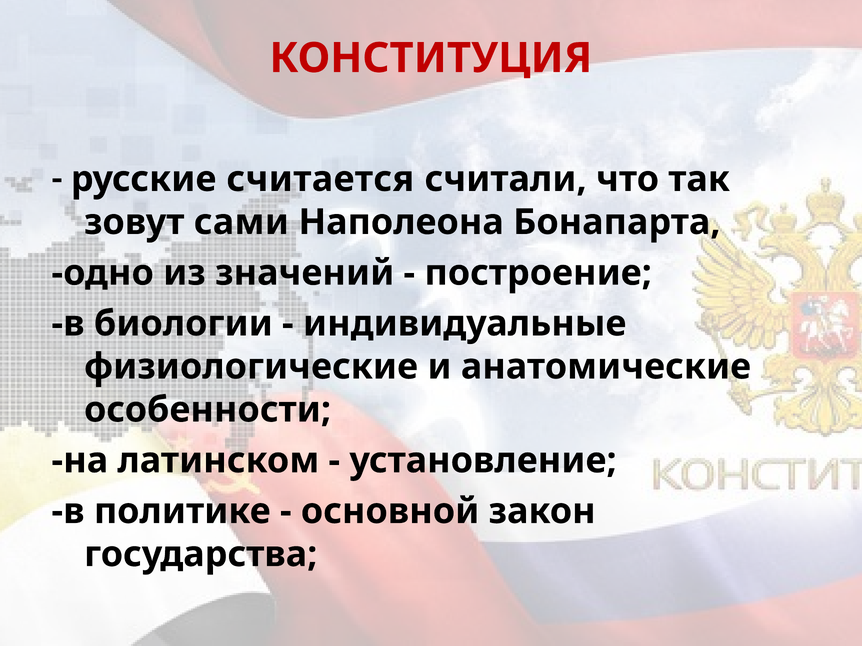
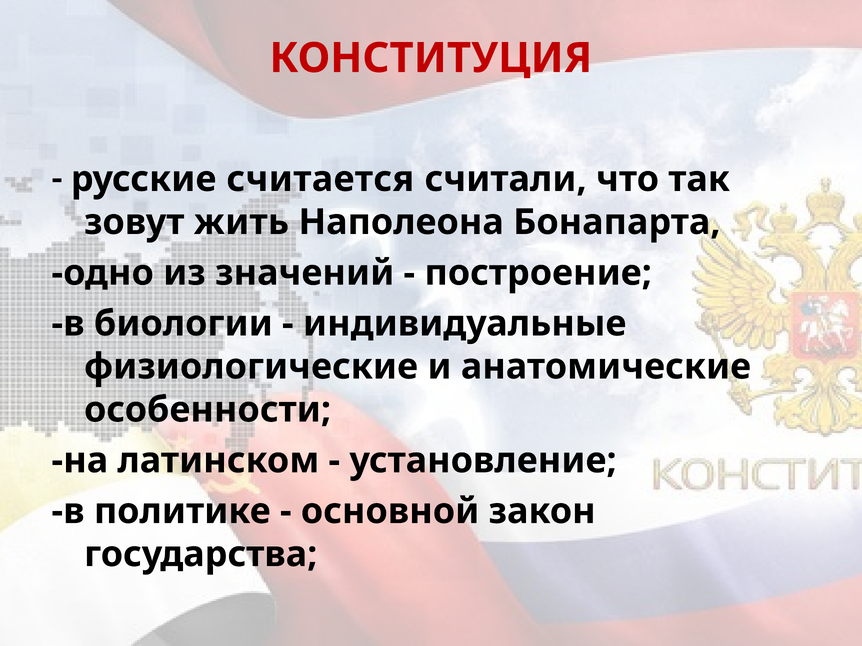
сами: сами -> жить (241, 222)
